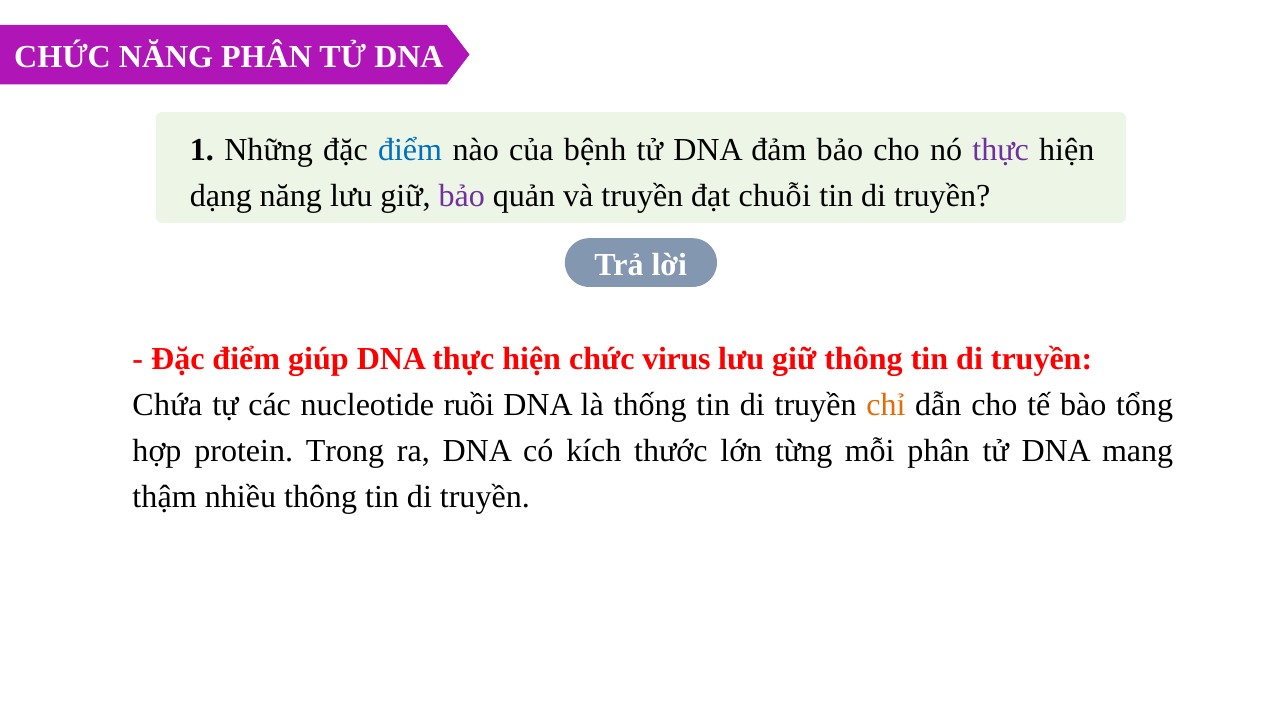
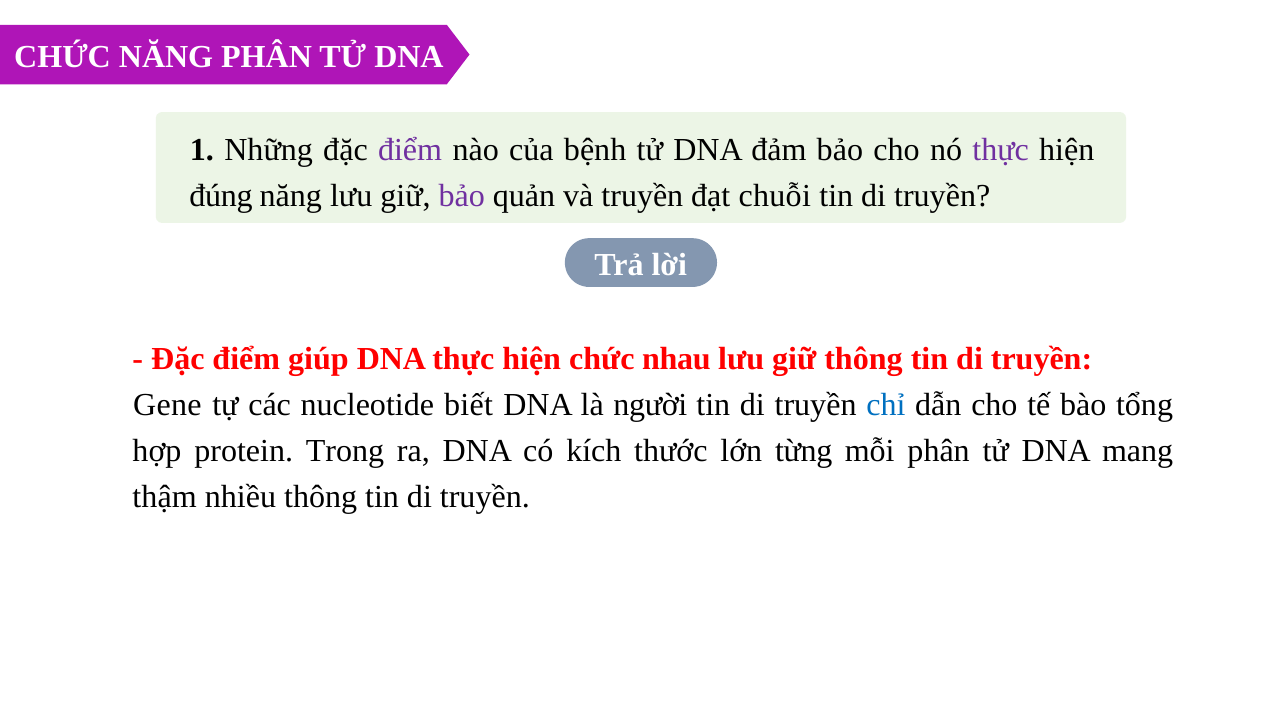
điểm colour: blue -> purple (410, 150)
dạng: dạng -> đúng (221, 196)
virus: virus -> nhau (677, 359)
Chứa: Chứa -> Gene (167, 405)
ruồi: ruồi -> biết (469, 405)
thống: thống -> người (650, 405)
chỉ colour: orange -> blue (886, 405)
